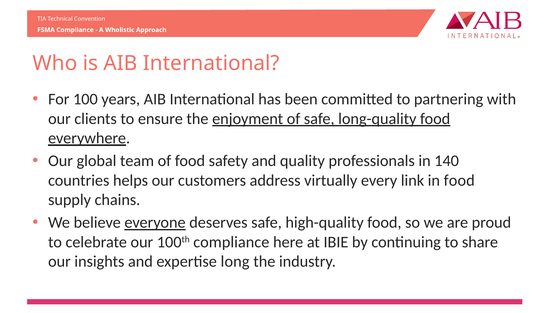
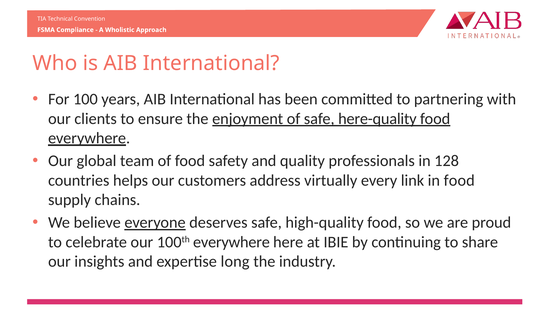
long-quality: long-quality -> here-quality (377, 119)
140: 140 -> 128 (447, 161)
100th compliance: compliance -> everywhere (231, 242)
